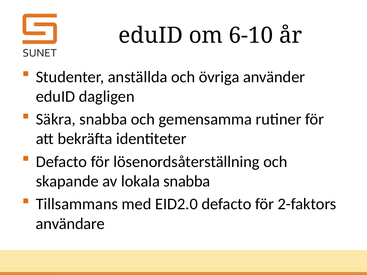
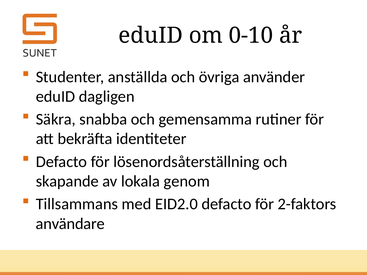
6-10: 6-10 -> 0-10 (251, 36)
lokala snabba: snabba -> genom (187, 181)
